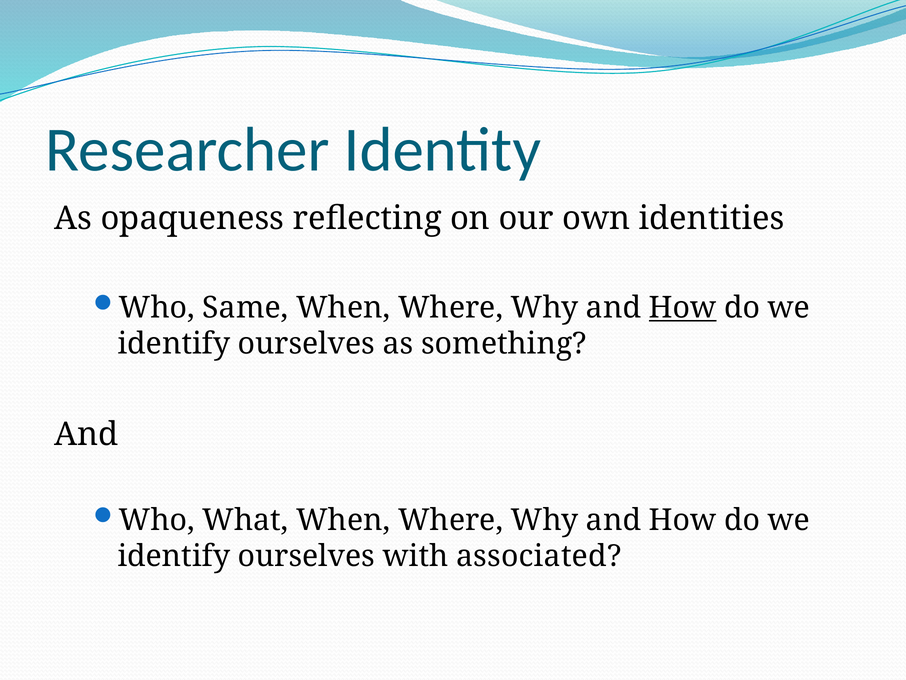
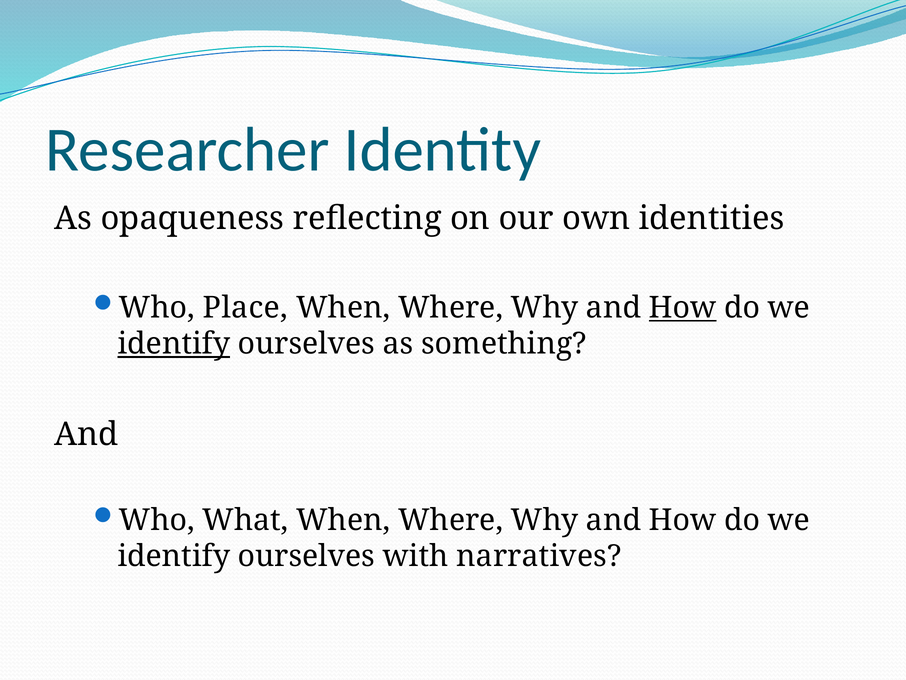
Same: Same -> Place (245, 308)
identify underline: none -> present (174, 344)
associated: associated -> narratives (539, 556)
